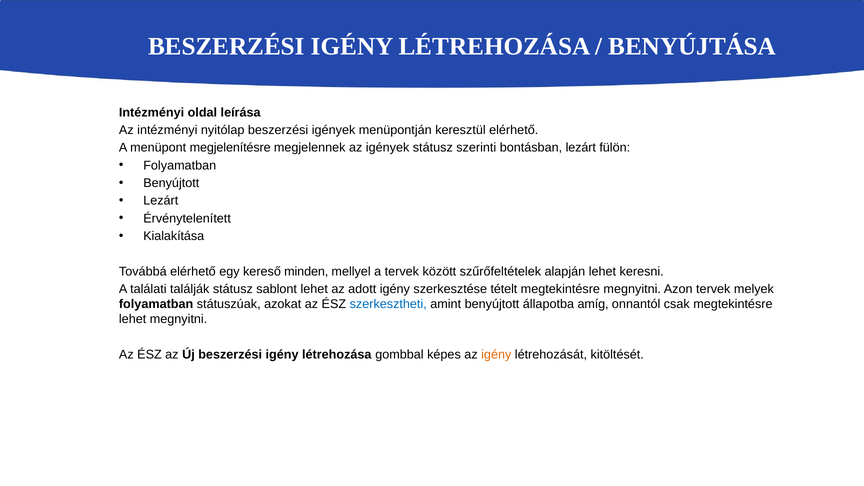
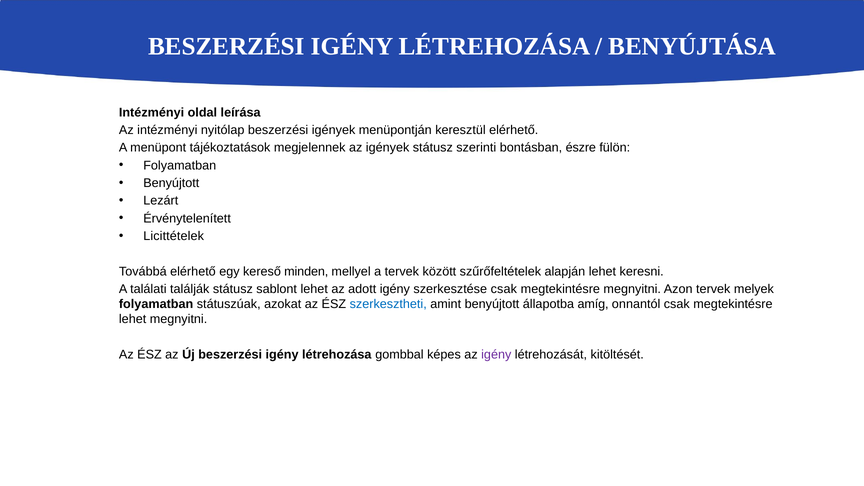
megjelenítésre: megjelenítésre -> tájékoztatások (230, 148)
bontásban lezárt: lezárt -> észre (581, 148)
Kialakítása: Kialakítása -> Licittételek (174, 236)
szerkesztése tételt: tételt -> csak (504, 289)
igény colour: orange -> purple (496, 355)
